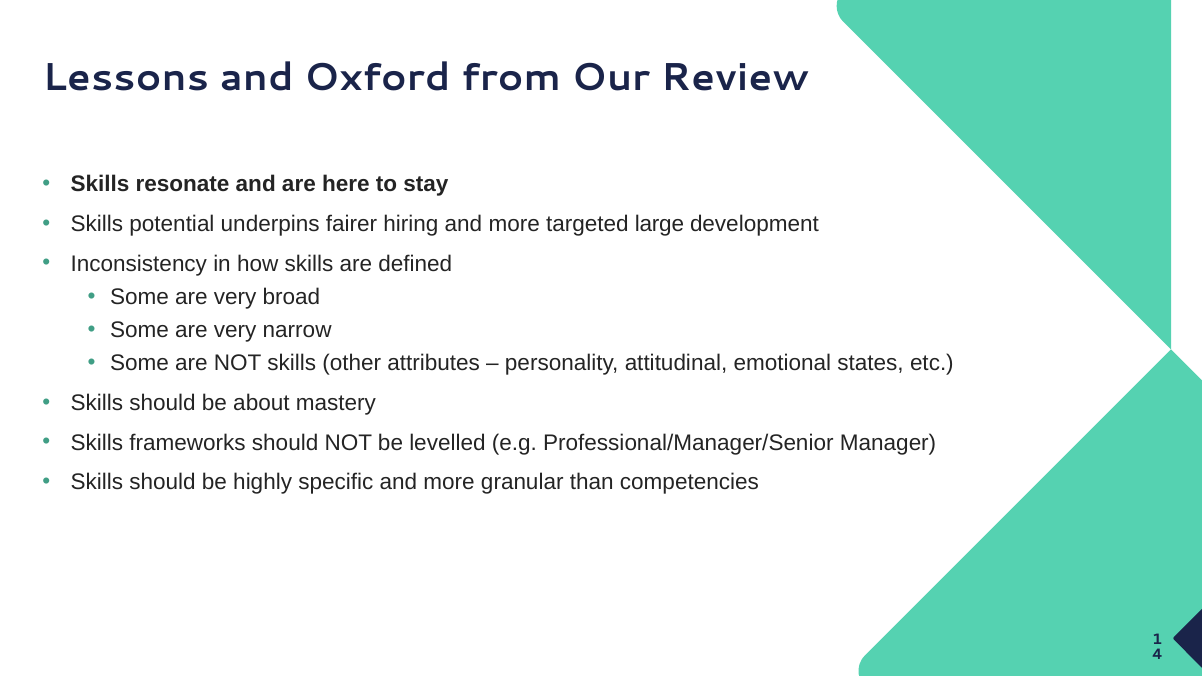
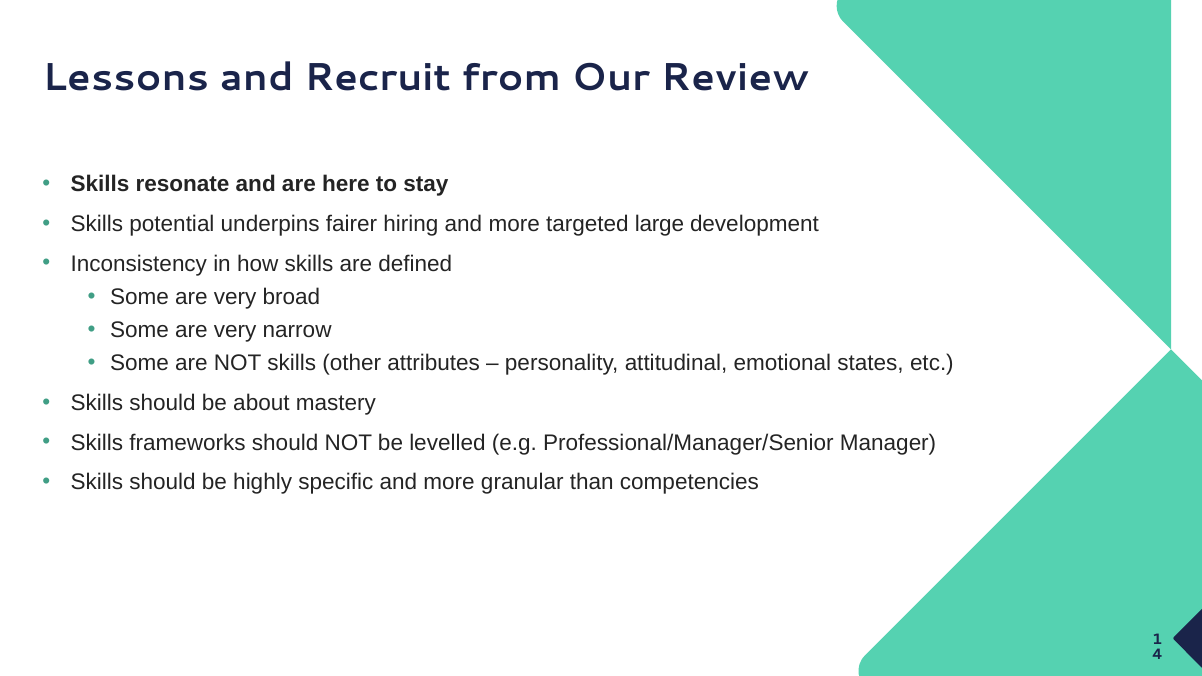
Oxford: Oxford -> Recruit (378, 78)
